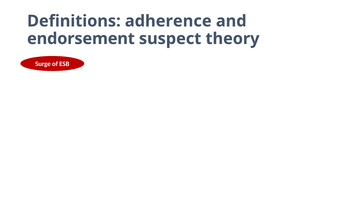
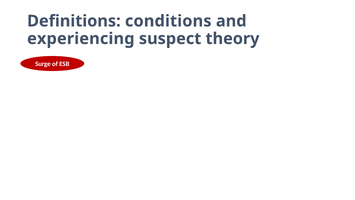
adherence: adherence -> conditions (168, 21)
endorsement: endorsement -> experiencing (81, 39)
